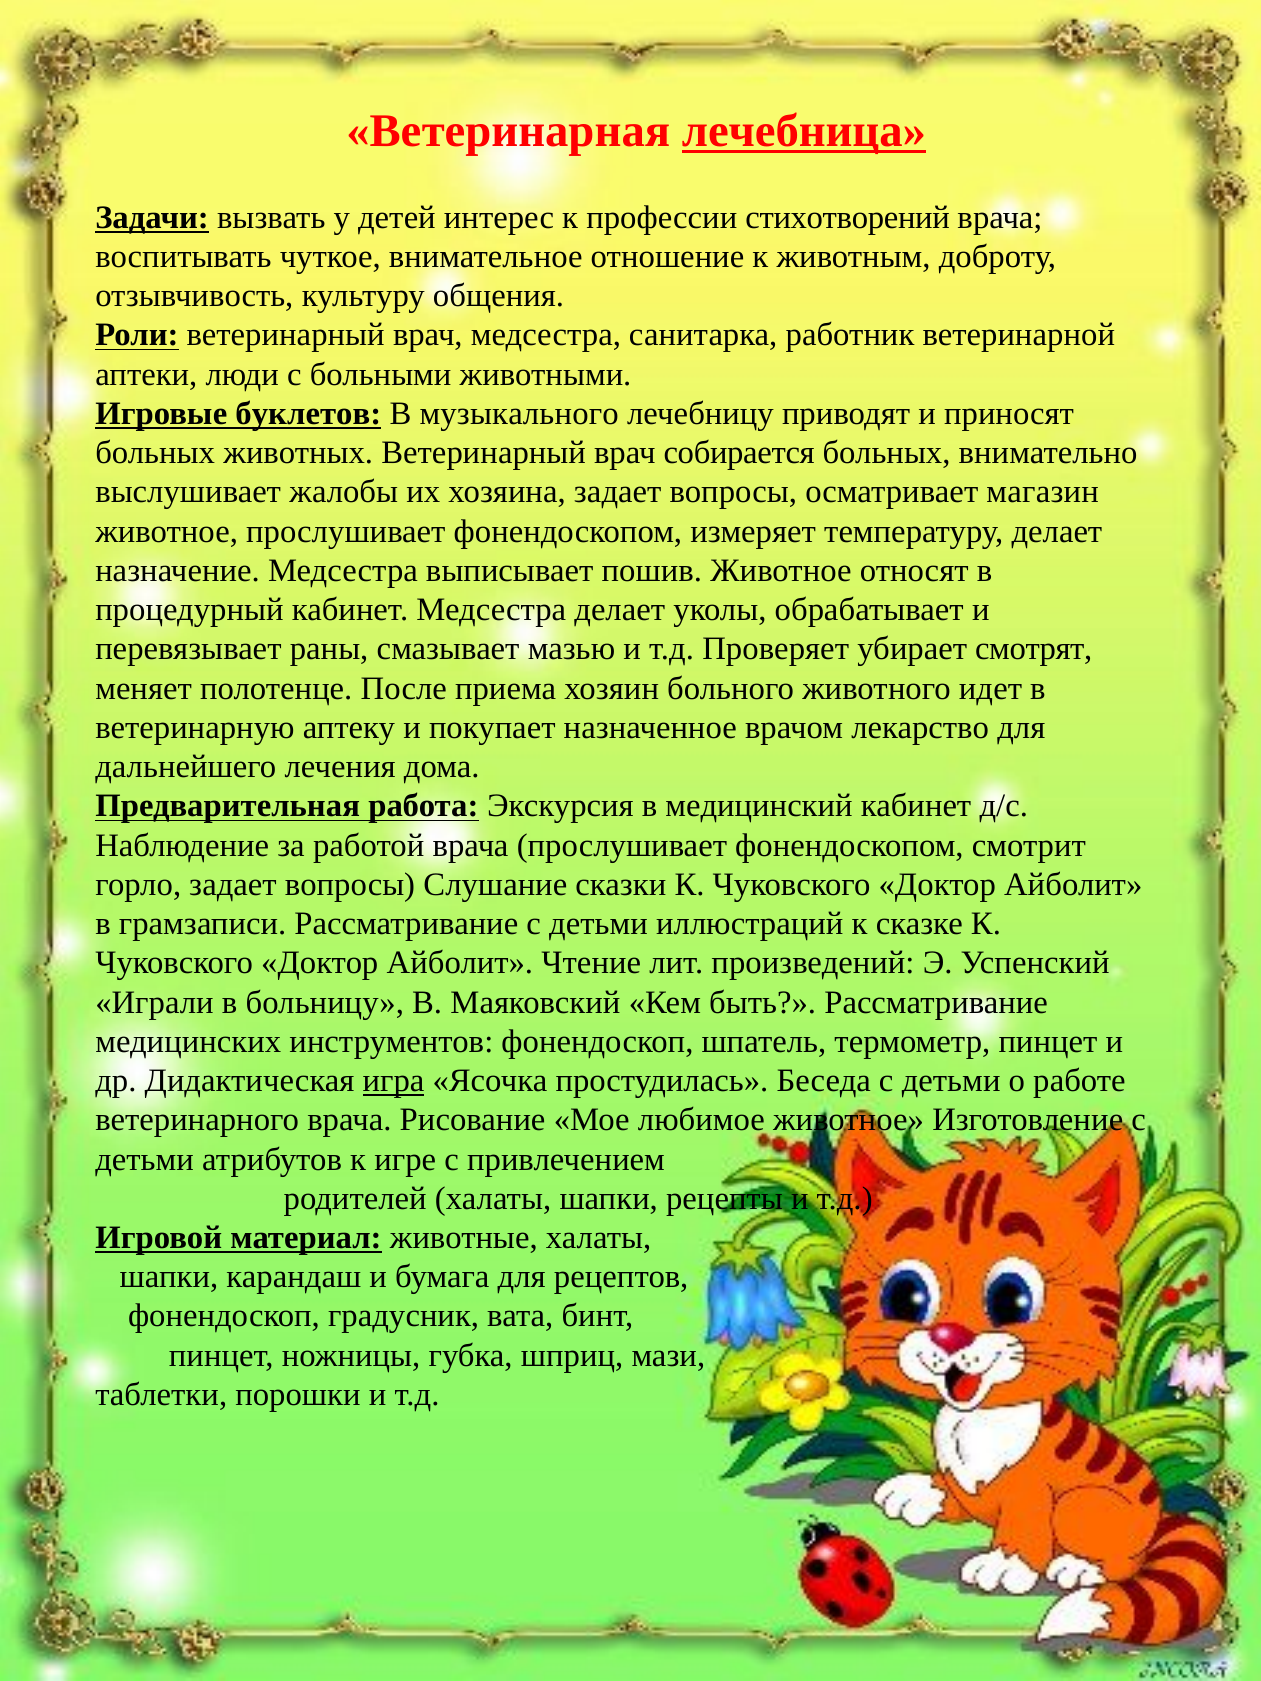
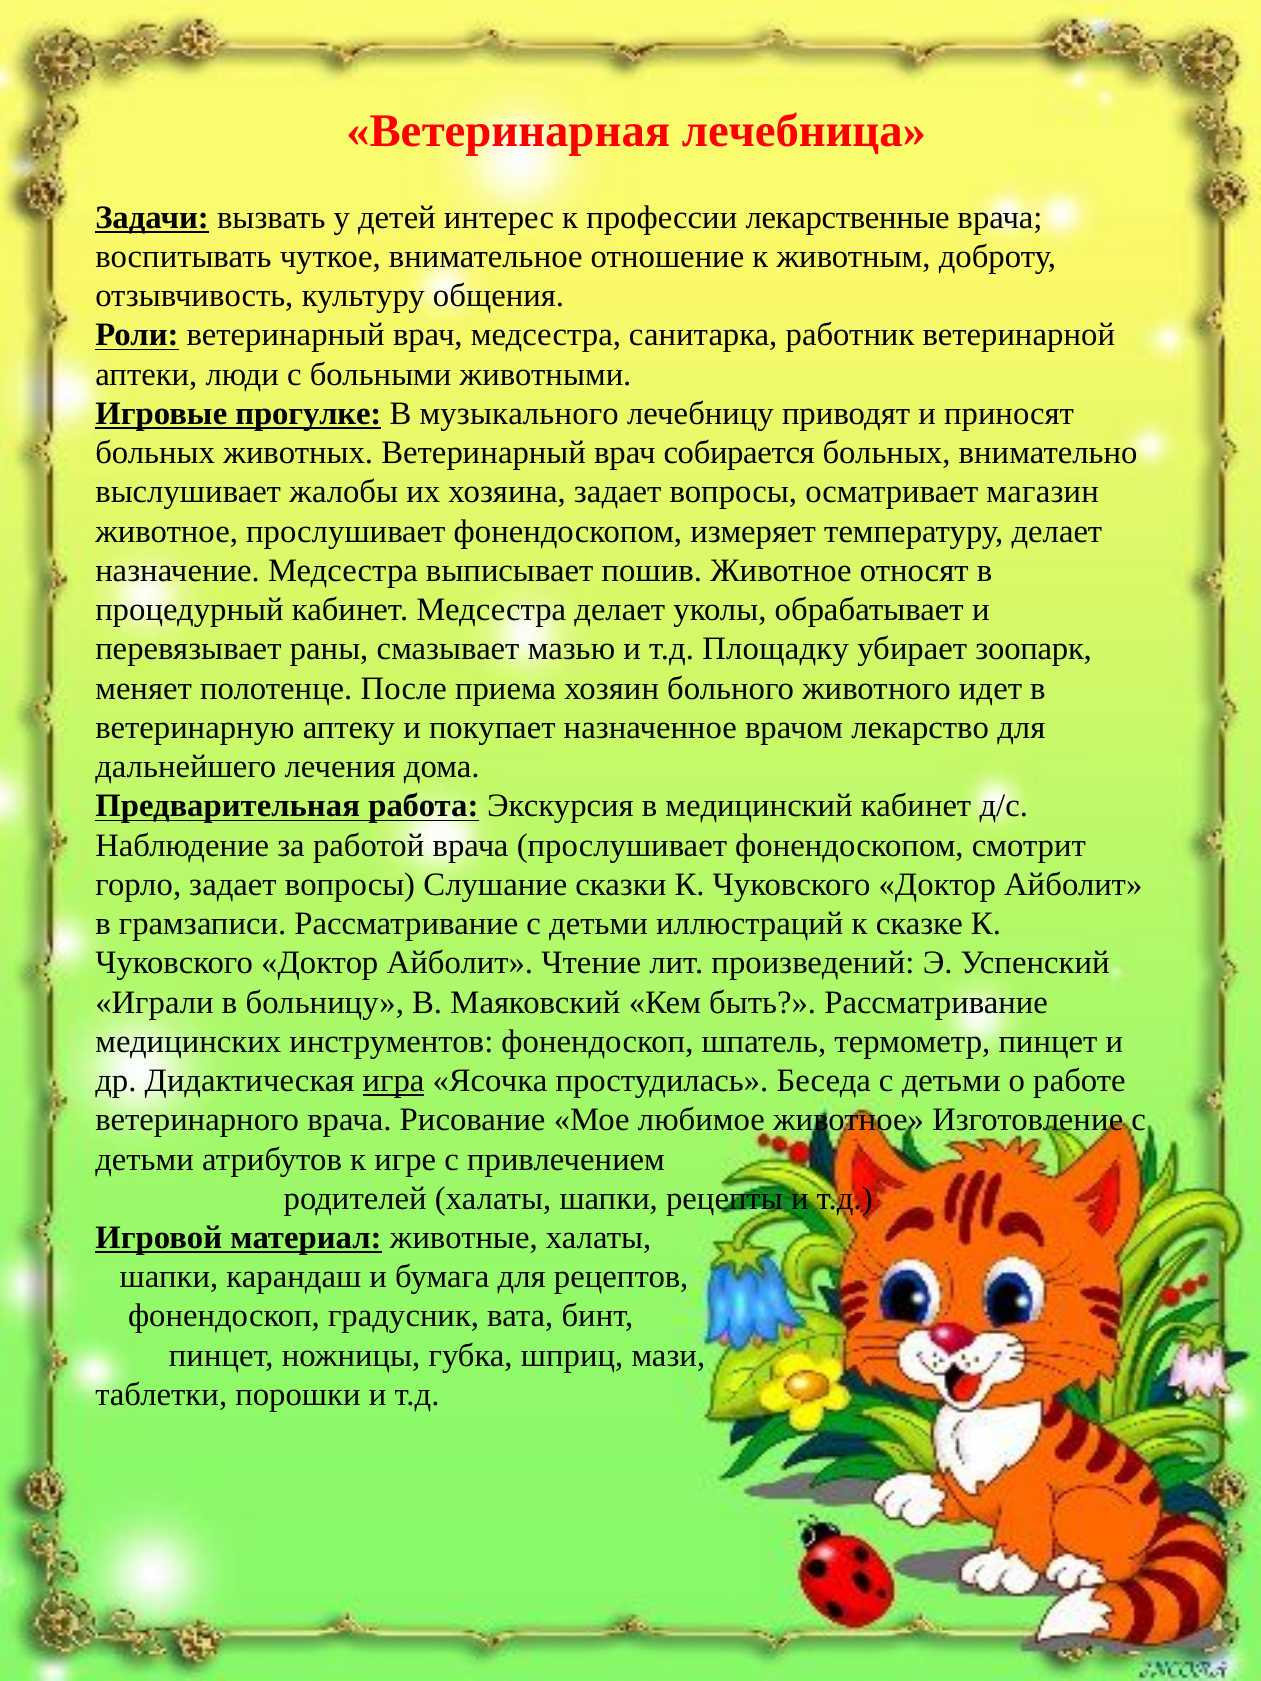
лечебница underline: present -> none (804, 131)
стихотворений: стихотворений -> лекарственные (848, 217)
буклетов: буклетов -> прогулке (308, 414)
Проверяет: Проверяет -> Площадку (776, 649)
смотрят: смотрят -> зоопарк (1034, 649)
